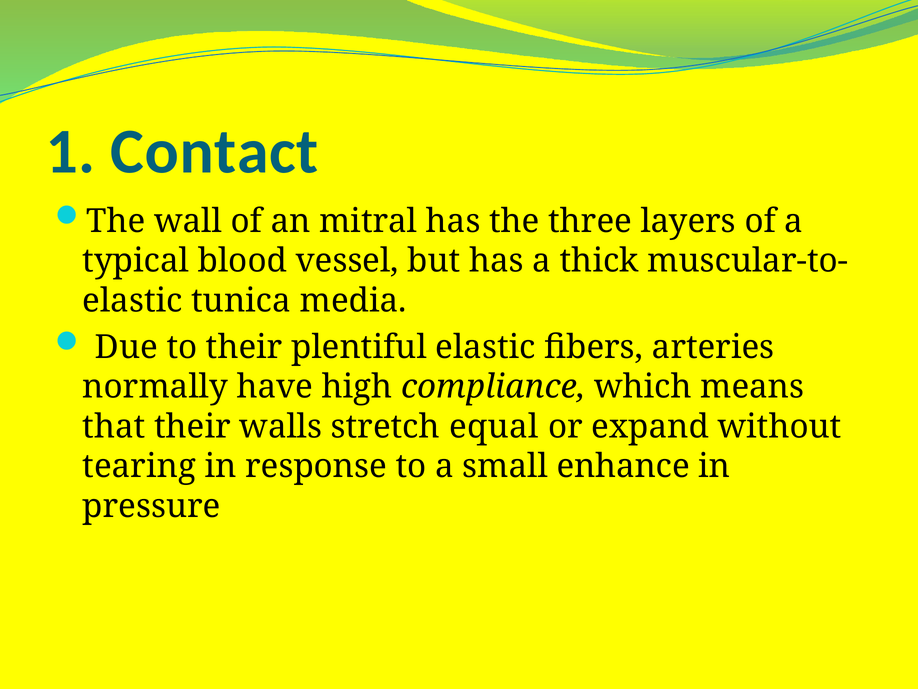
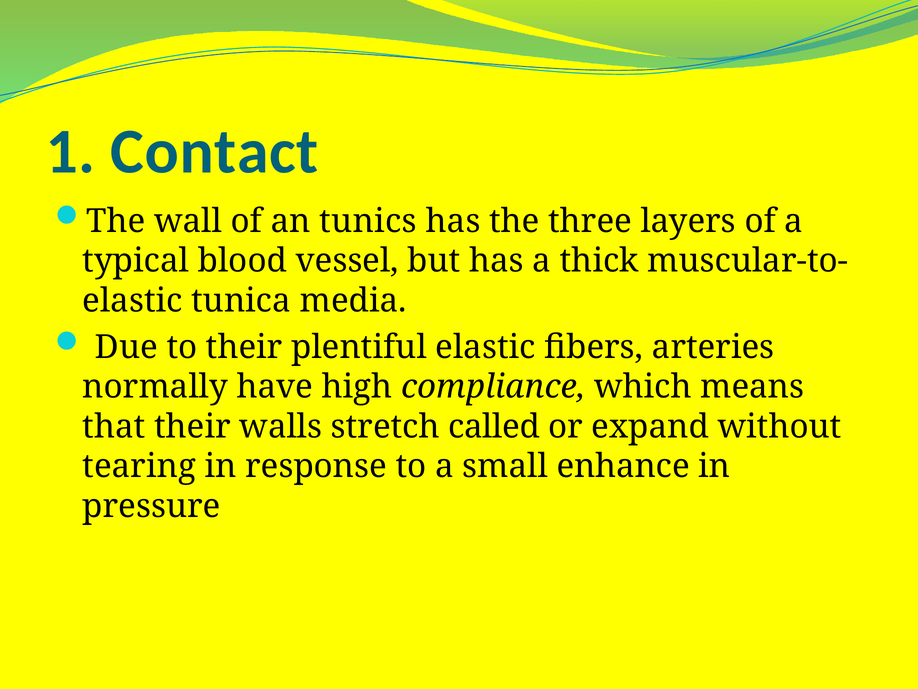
mitral: mitral -> tunics (368, 221)
equal: equal -> called (494, 426)
